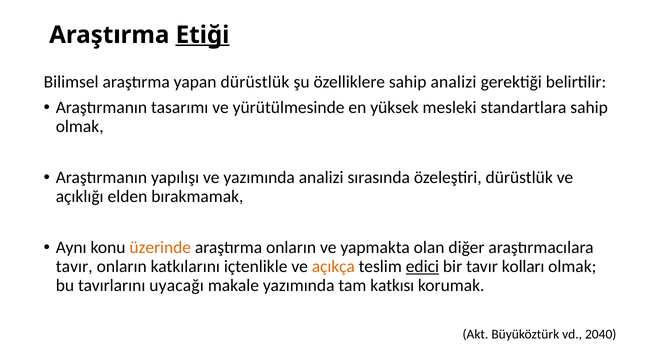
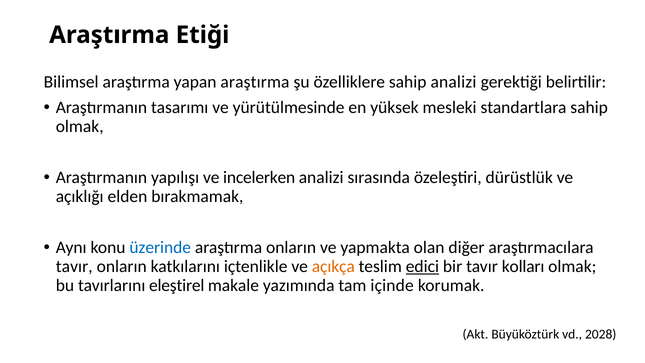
Etiği underline: present -> none (203, 35)
yapan dürüstlük: dürüstlük -> araştırma (255, 82)
ve yazımında: yazımında -> incelerken (259, 177)
üzerinde colour: orange -> blue (160, 247)
uyacağı: uyacağı -> eleştirel (177, 285)
katkısı: katkısı -> içinde (392, 285)
2040: 2040 -> 2028 (601, 334)
